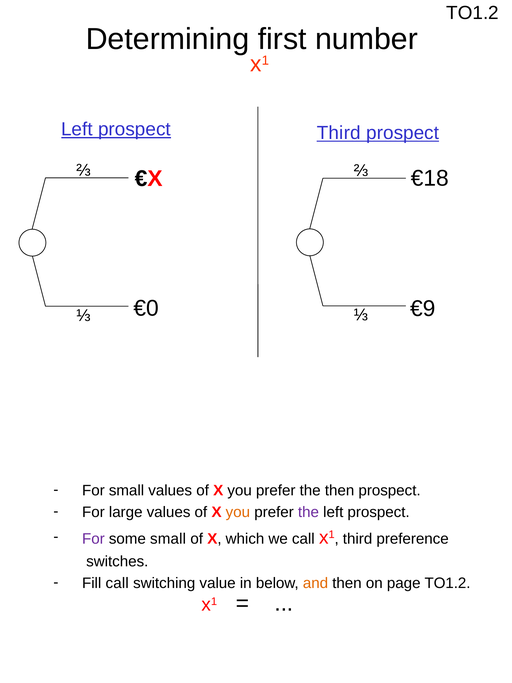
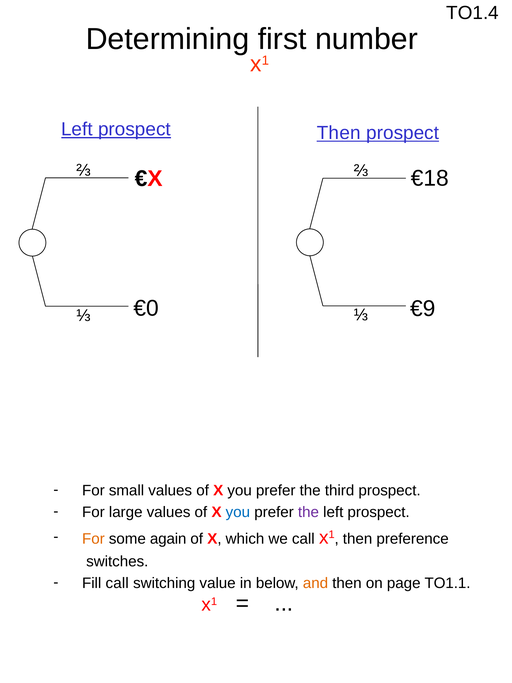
TO1.2: TO1.2 -> TO1.4 (473, 13)
prospect Third: Third -> Then (339, 133)
the then: then -> third (340, 490)
you colour: orange -> blue (238, 512)
For colour: purple -> orange (93, 538)
some small: small -> again (168, 538)
third: third -> then (358, 538)
page TO1.2: TO1.2 -> TO1.1 (447, 583)
